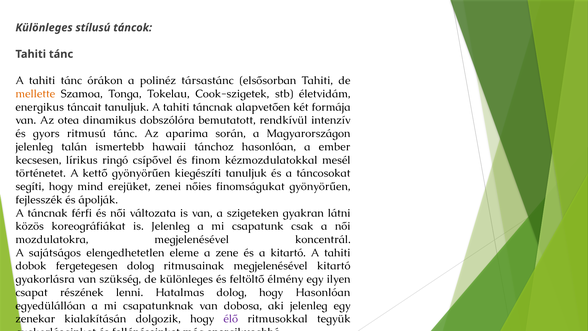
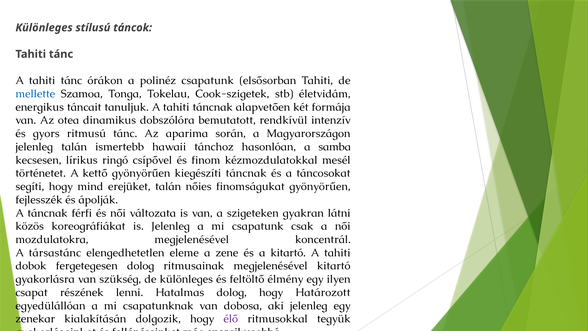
polinéz társastánc: társastánc -> csapatunk (208, 81)
mellette colour: orange -> blue (35, 94)
ember: ember -> samba (335, 147)
kiegészíti tanuljuk: tanuljuk -> táncnak (246, 173)
erejüket zenei: zenei -> talán (168, 186)
sajátságos: sajátságos -> társastánc (55, 253)
hogy Hasonlóan: Hasonlóan -> Határozott (323, 292)
